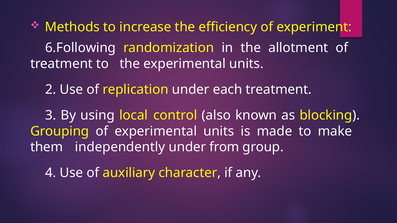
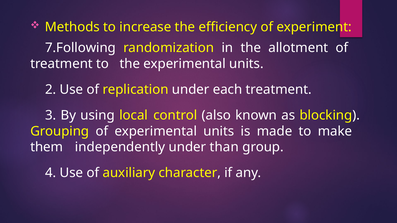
6.Following: 6.Following -> 7.Following (81, 48)
from: from -> than (224, 147)
